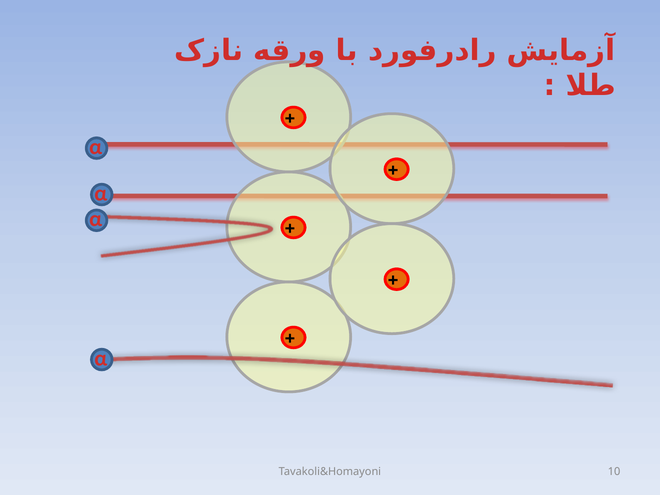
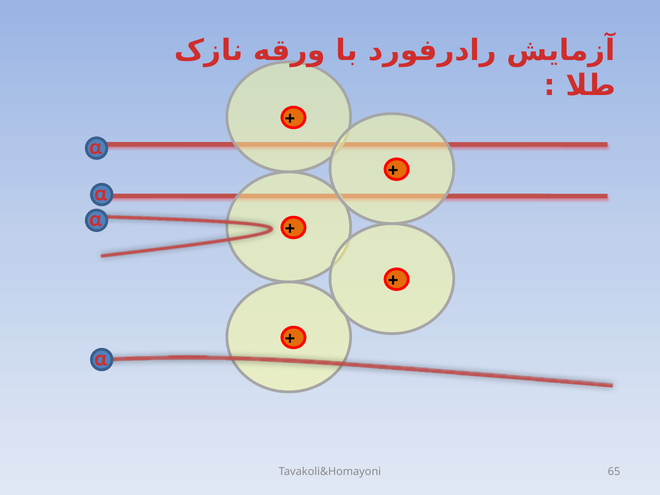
10: 10 -> 65 (614, 472)
